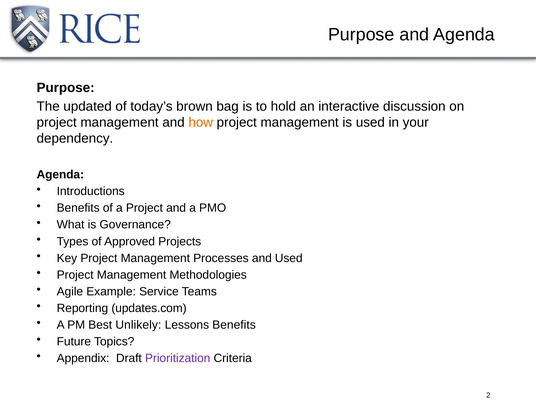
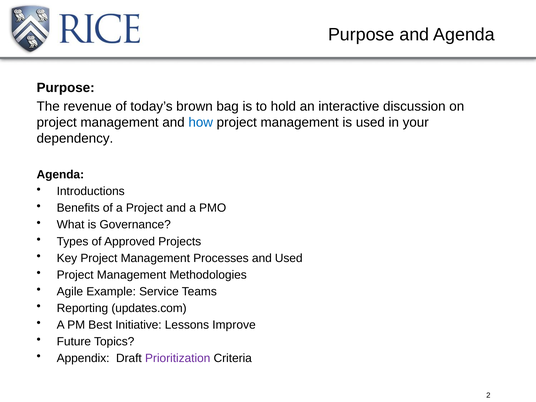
updated: updated -> revenue (88, 106)
how colour: orange -> blue (201, 122)
Unlikely: Unlikely -> Initiative (138, 325)
Lessons Benefits: Benefits -> Improve (234, 325)
